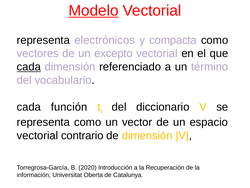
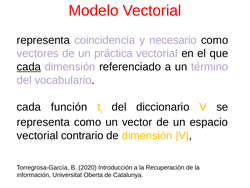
Modelo underline: present -> none (94, 11)
electrónicos: electrónicos -> coincidencia (105, 40)
compacta: compacta -> necesario (173, 40)
excepto: excepto -> práctica (113, 53)
